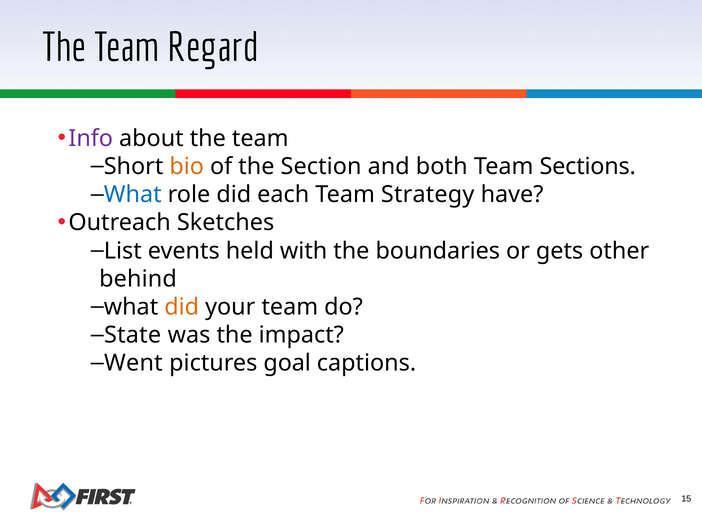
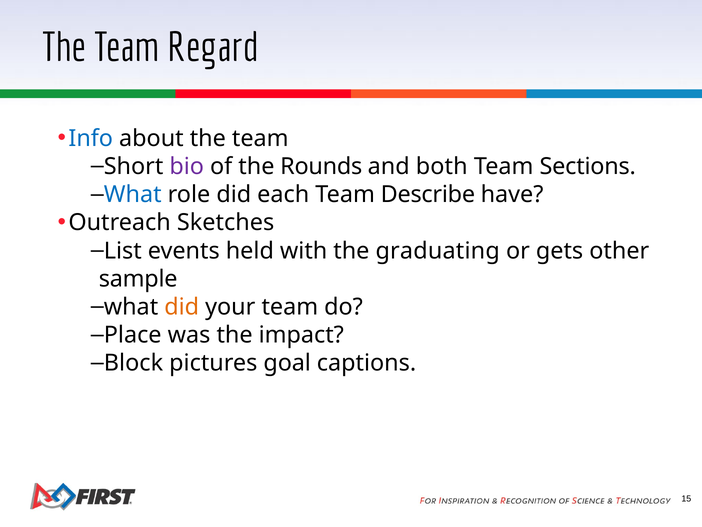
Info colour: purple -> blue (91, 138)
bio colour: orange -> purple (187, 166)
Section: Section -> Rounds (321, 166)
Strategy: Strategy -> Describe (428, 194)
boundaries: boundaries -> graduating (438, 251)
behind: behind -> sample (138, 279)
State: State -> Place (133, 335)
Went: Went -> Block (133, 363)
